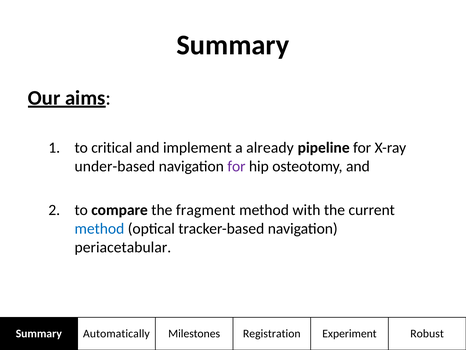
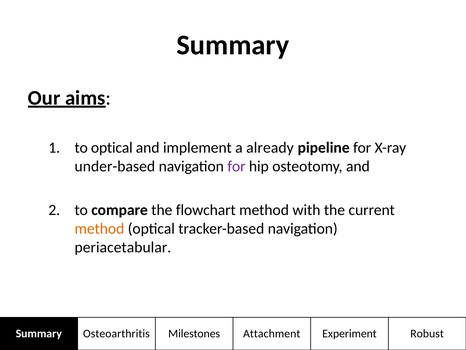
to critical: critical -> optical (112, 148)
fragment: fragment -> flowchart (206, 210)
method colour: blue -> orange (99, 228)
Automatically: Automatically -> Osteoarthritis (116, 333)
Registration: Registration -> Attachment (272, 333)
